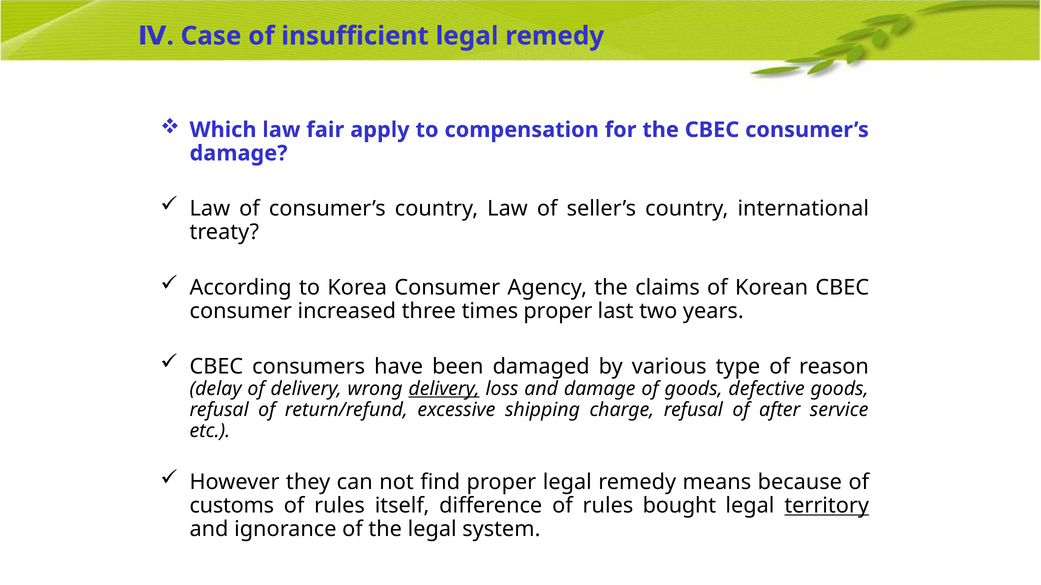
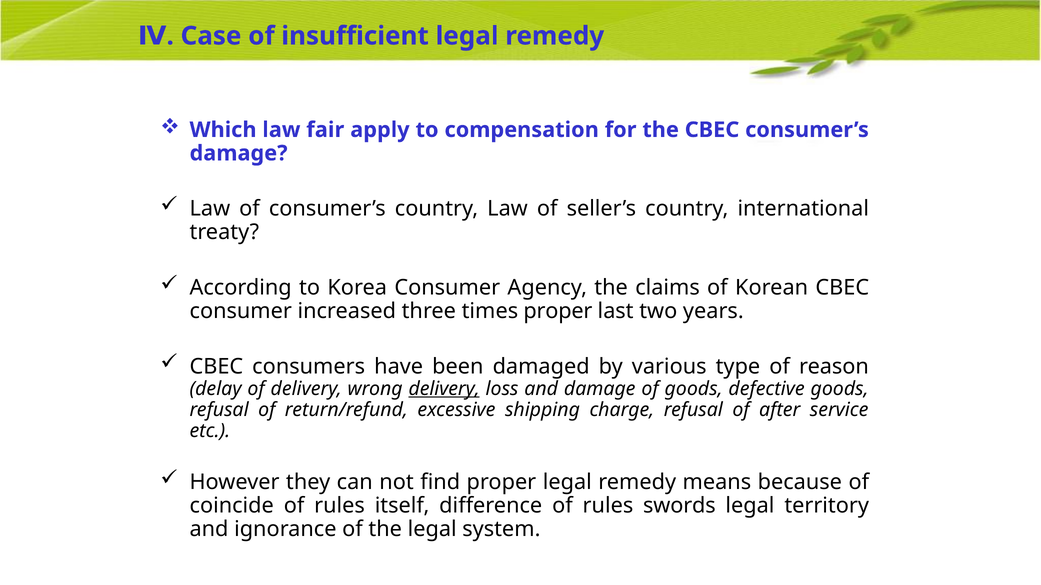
customs: customs -> coincide (232, 506)
bought: bought -> swords (679, 506)
territory underline: present -> none (827, 506)
